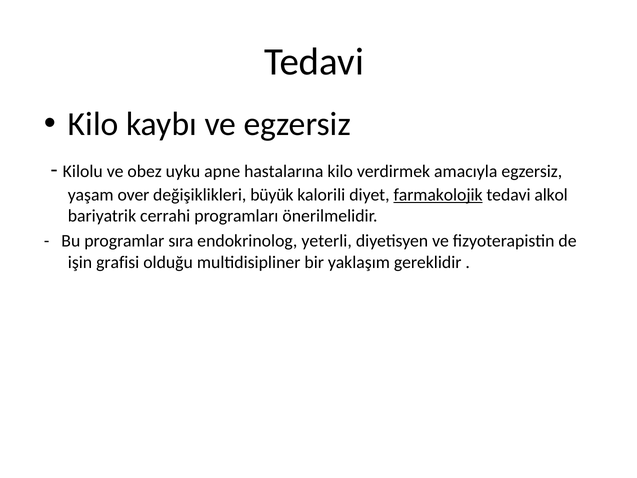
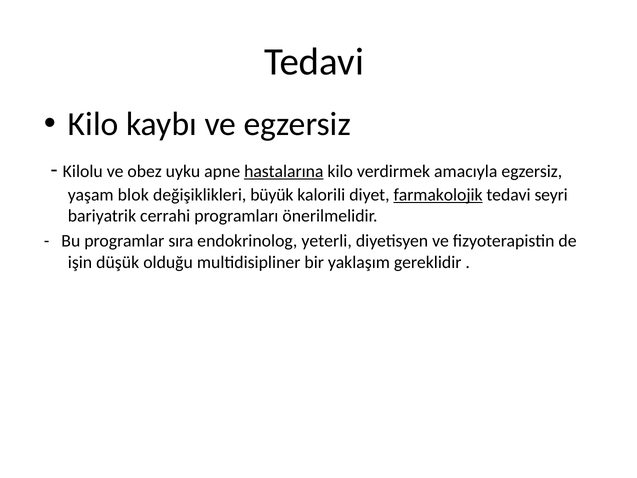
hastalarına underline: none -> present (284, 171)
over: over -> blok (133, 195)
alkol: alkol -> seyri (551, 195)
grafisi: grafisi -> düşük (118, 262)
